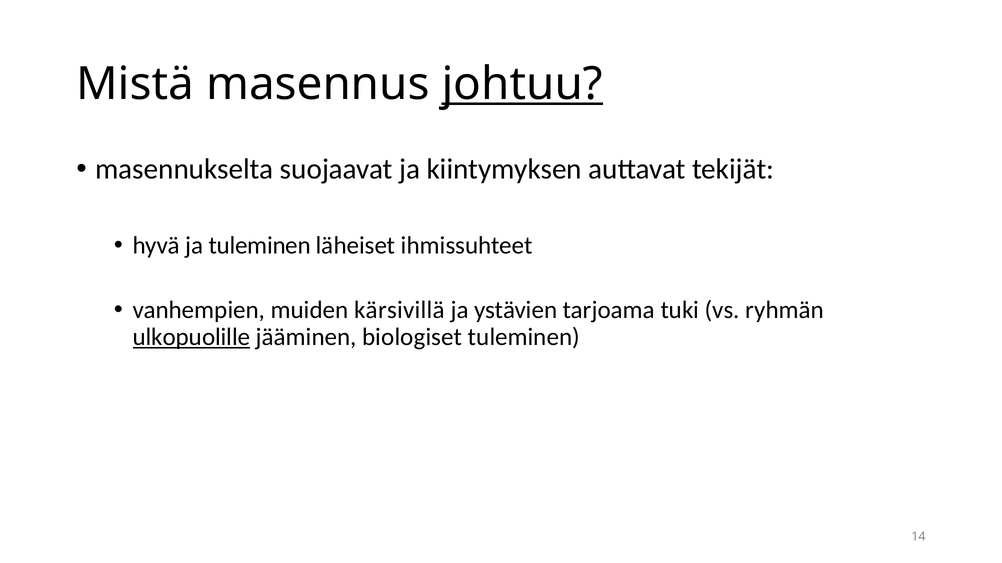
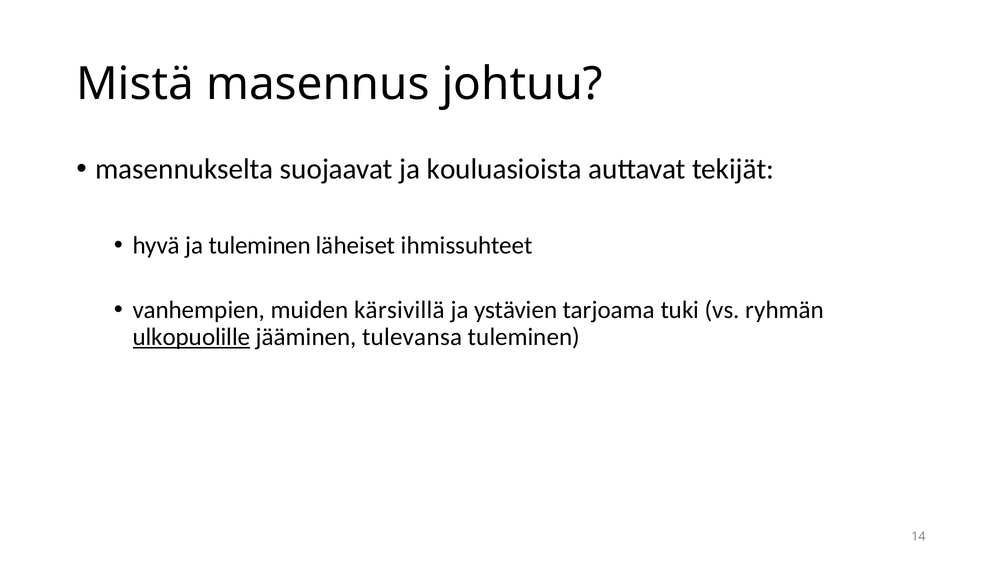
johtuu underline: present -> none (522, 84)
kiintymyksen: kiintymyksen -> kouluasioista (504, 169)
biologiset: biologiset -> tulevansa (412, 338)
